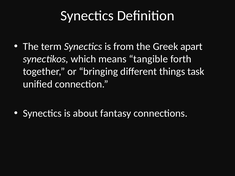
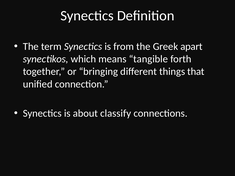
task: task -> that (196, 72)
fantasy: fantasy -> classify (116, 113)
